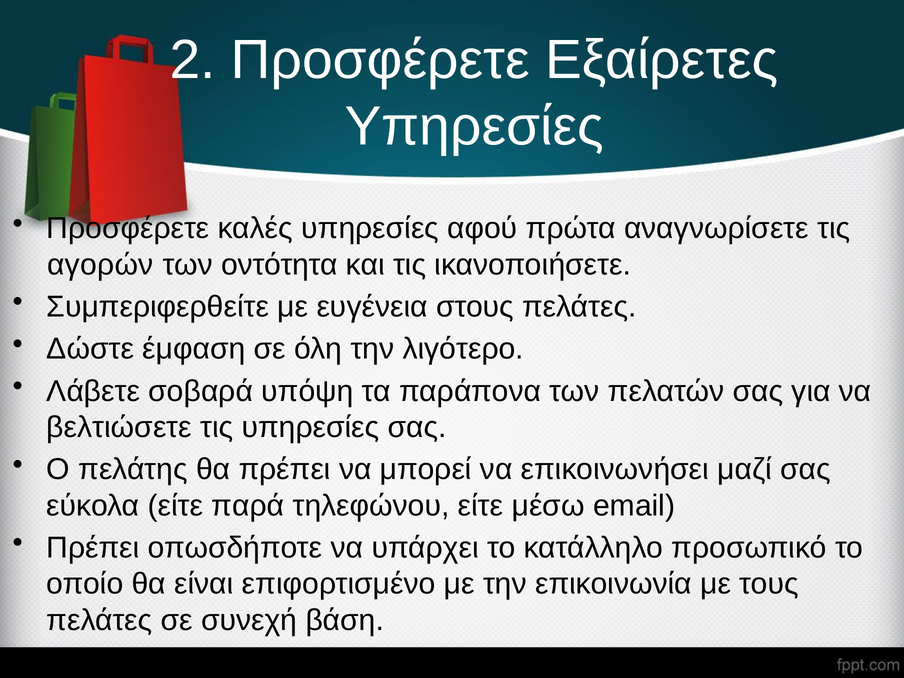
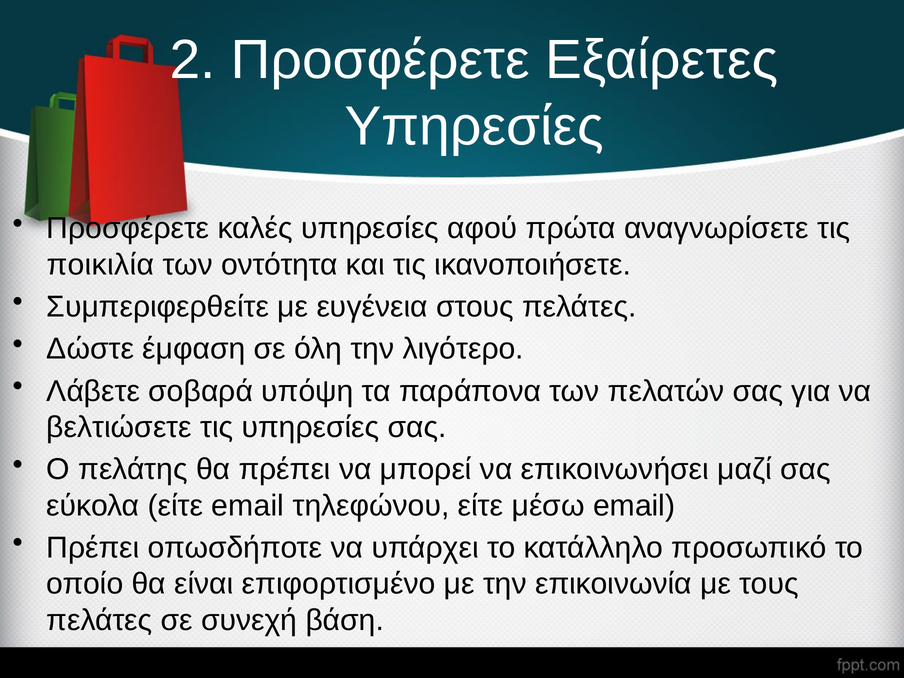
αγορών: αγορών -> ποικιλία (100, 265)
είτε παρά: παρά -> email (248, 506)
